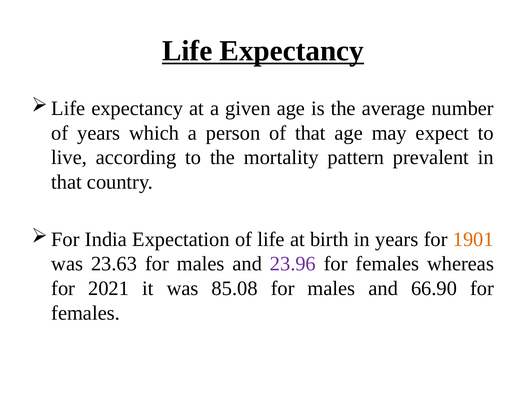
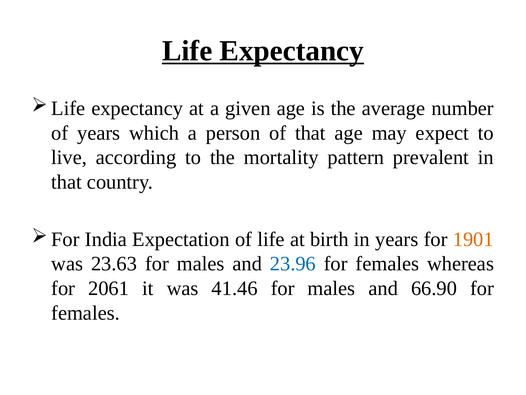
23.96 colour: purple -> blue (293, 264)
2021: 2021 -> 2061 (109, 288)
85.08: 85.08 -> 41.46 (235, 288)
